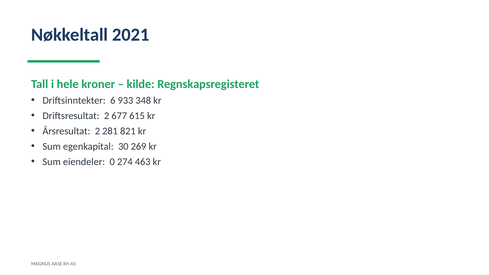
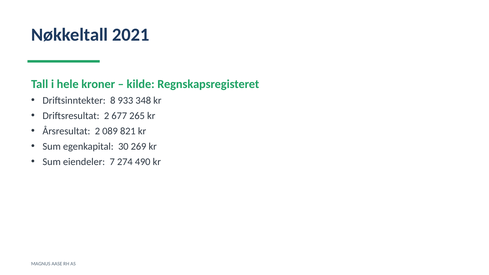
6: 6 -> 8 (113, 101)
615: 615 -> 265 (137, 116)
281: 281 -> 089 (110, 131)
0: 0 -> 7 (112, 162)
463: 463 -> 490 (143, 162)
